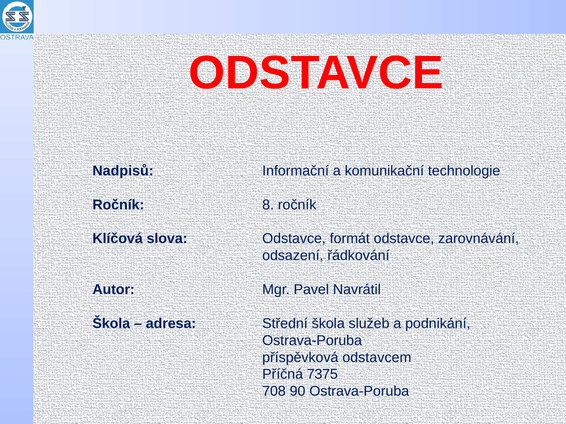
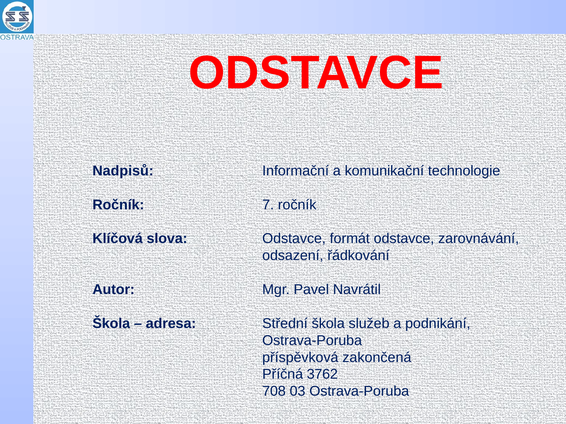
8: 8 -> 7 (268, 205)
odstavcem: odstavcem -> zakončená (377, 358)
7375: 7375 -> 3762 (322, 375)
90: 90 -> 03 (298, 392)
